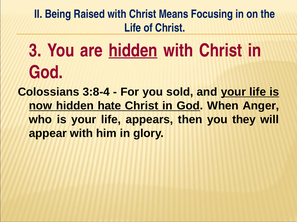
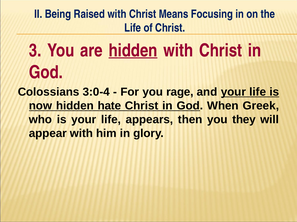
3:8-4: 3:8-4 -> 3:0-4 (96, 92)
sold: sold -> rage (180, 92)
Anger: Anger -> Greek (261, 106)
